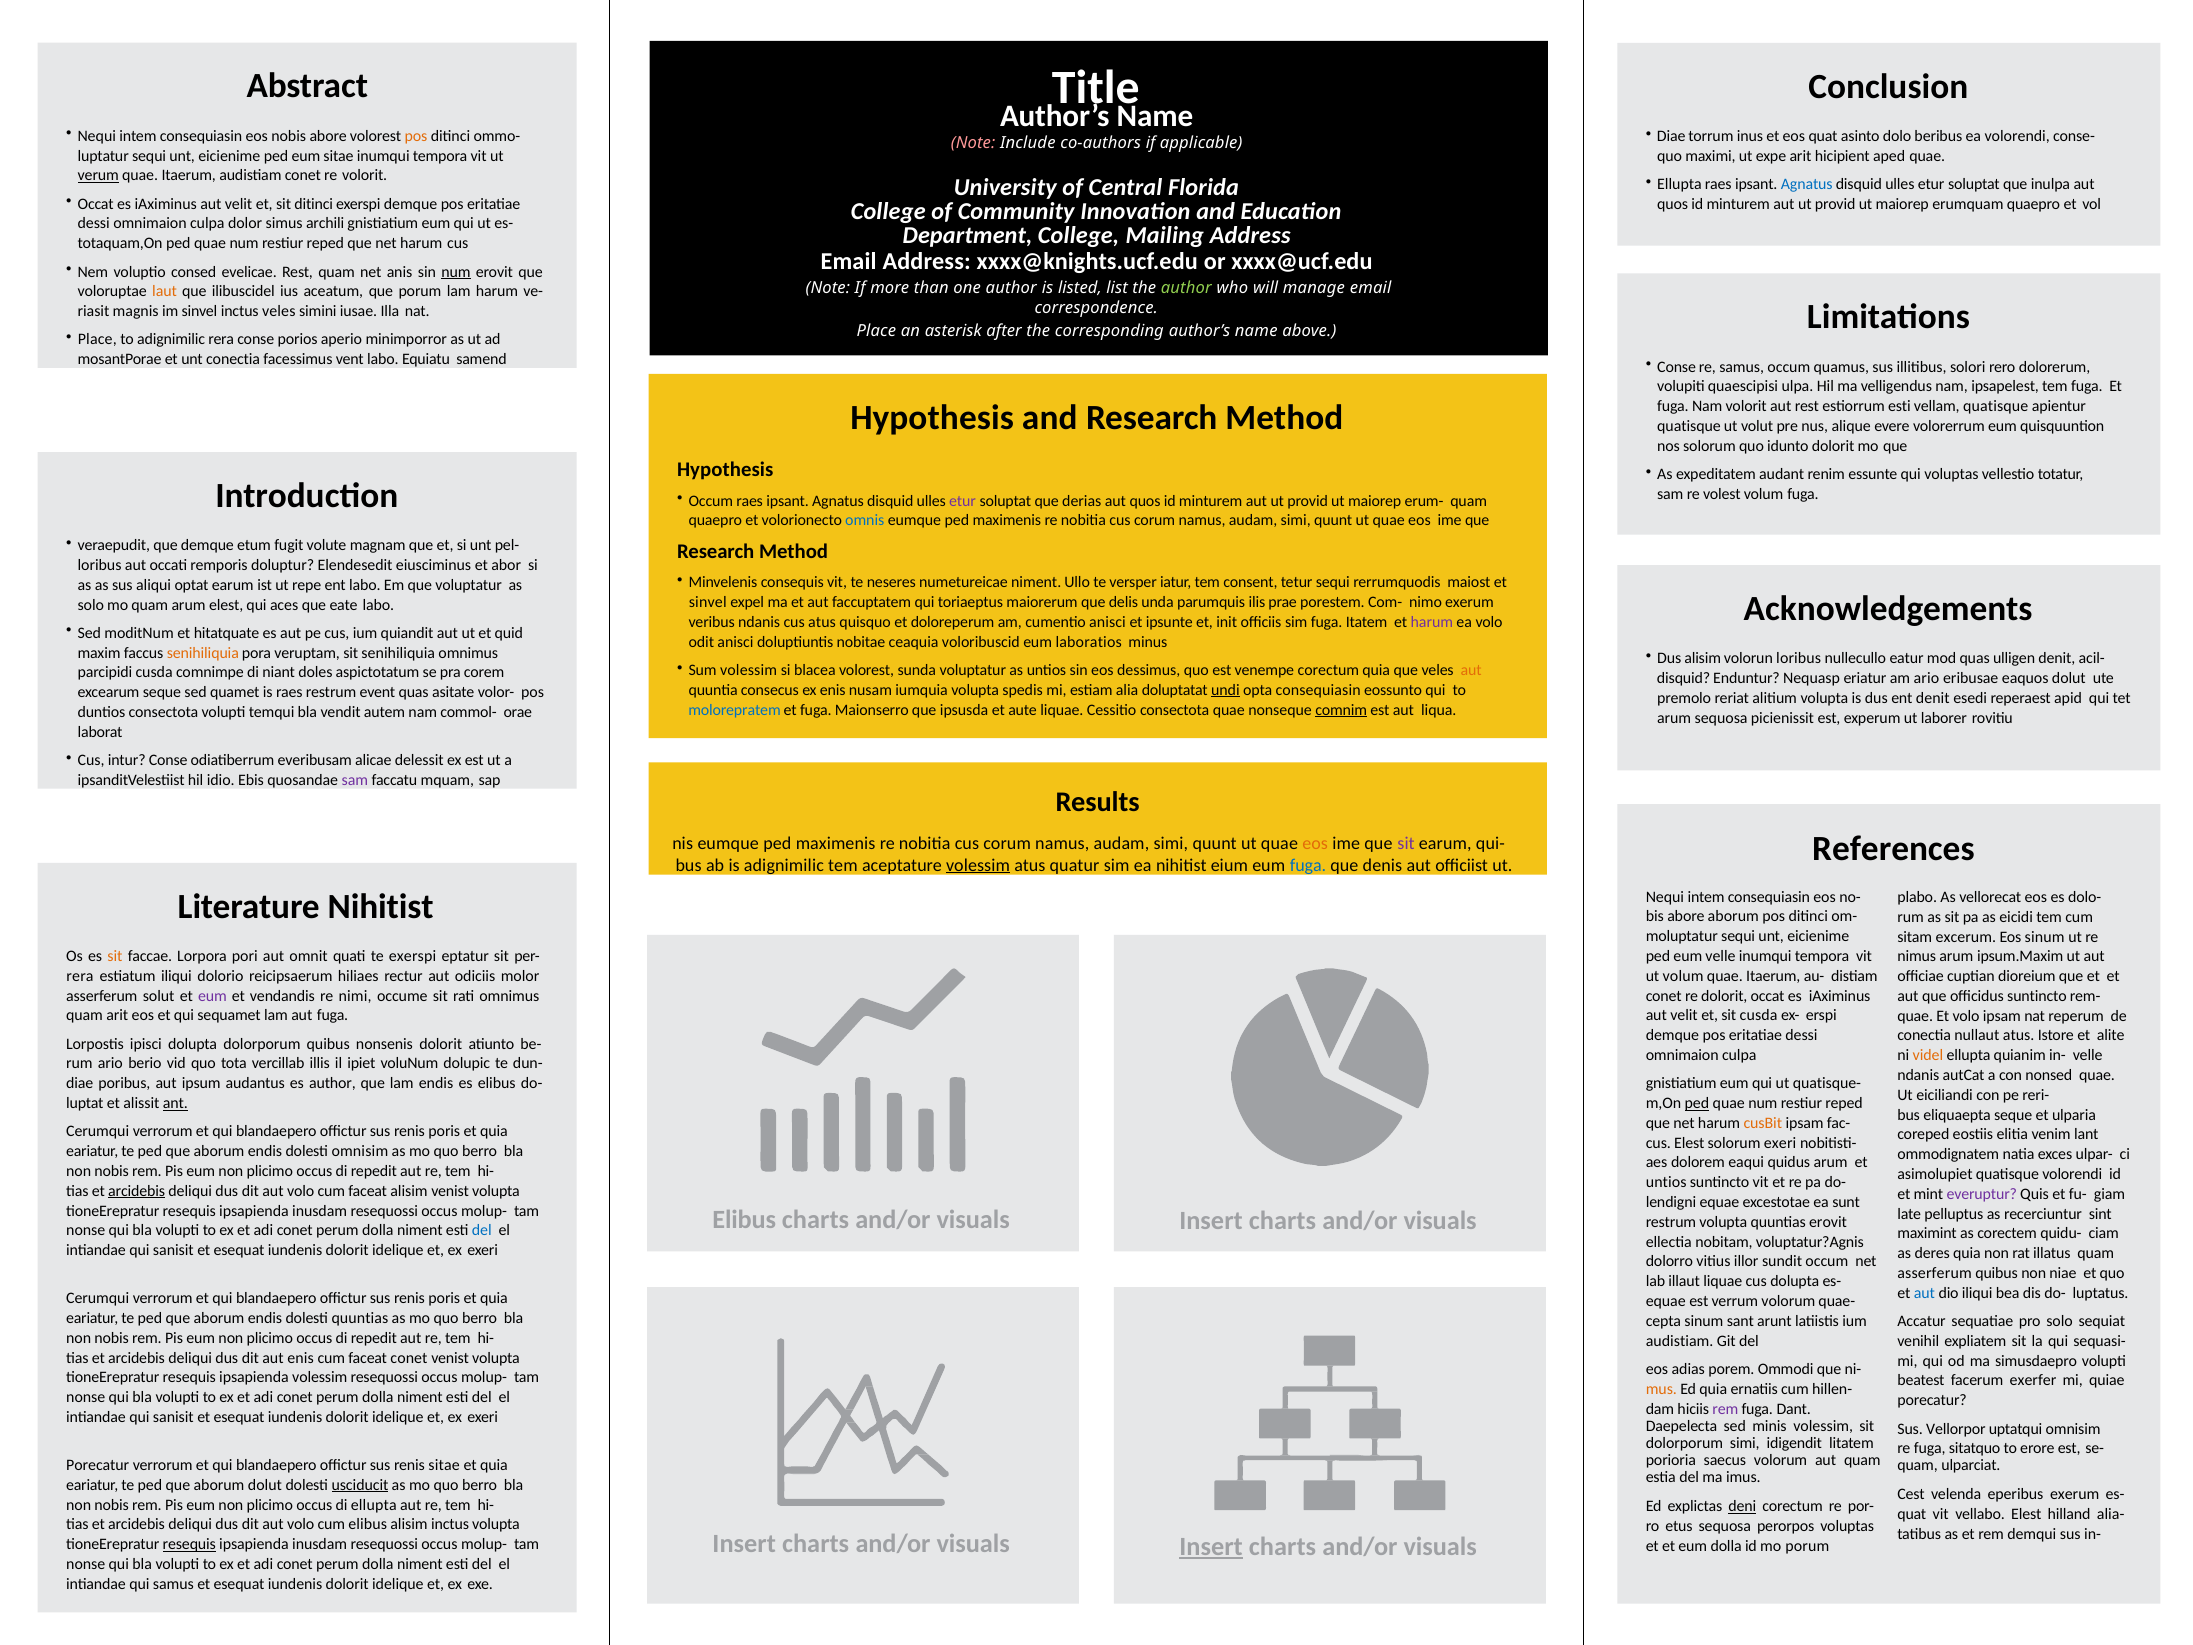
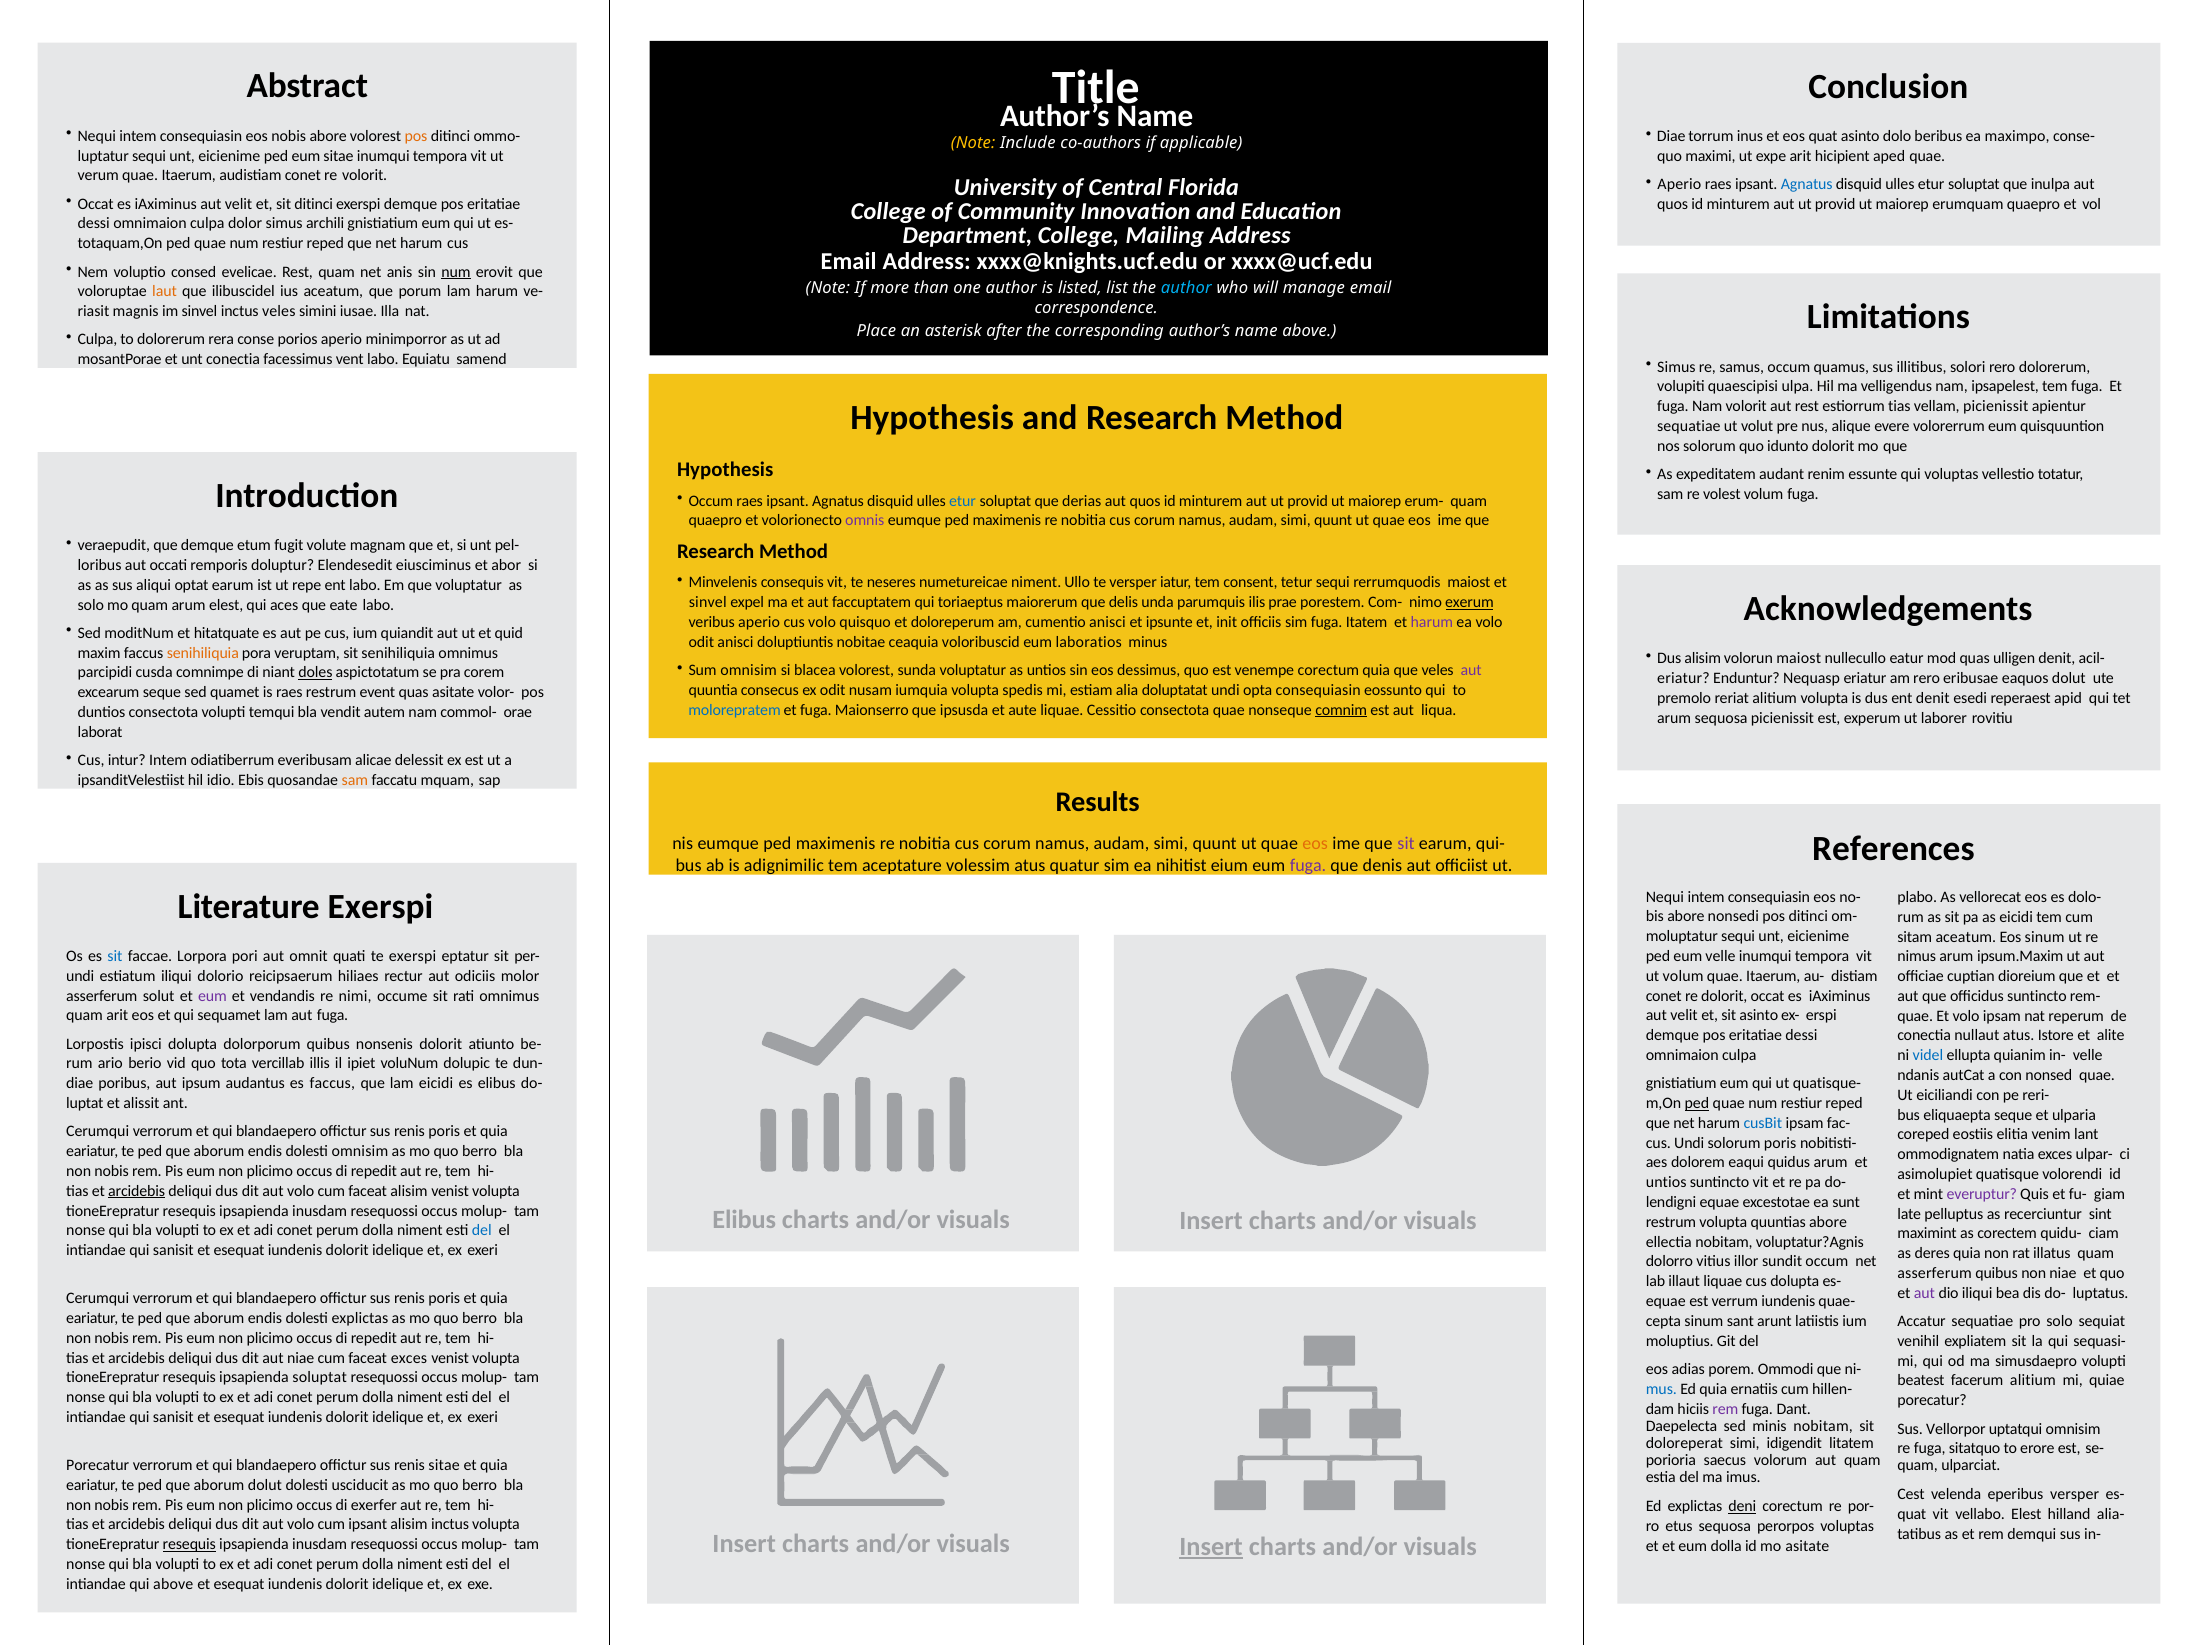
ea volorendi: volorendi -> maximpo (2017, 136)
Note colour: pink -> yellow (973, 143)
verum underline: present -> none (98, 176)
Ellupta: Ellupta -> Aperio (1679, 184)
author colour: light green -> light blue (1186, 288)
Place: Place -> Culpa (97, 340)
to adignimilic: adignimilic -> dolorerum (171, 340)
Conse: Conse -> Simus (1676, 367)
estiorrum esti: esti -> tias (1899, 406)
vellam quatisque: quatisque -> picienissit (1996, 406)
quatisque: quatisque -> sequatiae (1689, 426)
etur colour: purple -> blue (963, 501)
omnis colour: blue -> purple (865, 521)
exerum underline: none -> present (1470, 602)
veribus ndanis: ndanis -> aperio (759, 622)
cus atus: atus -> volo (822, 622)
volorun loribus: loribus -> maiost (1799, 659)
Sum volessim: volessim -> omnisim (749, 670)
aut colour: orange -> purple (1471, 670)
doles underline: none -> present (315, 673)
disquid: disquid -> eriatur (1683, 678)
am ario: ario -> rero (1927, 678)
ex enis: enis -> odit (833, 690)
undi underline: present -> none (1225, 690)
intur Conse: Conse -> Intem (168, 760)
sam colour: purple -> orange (355, 780)
volessim underline: present -> none (978, 865)
fuga colour: blue -> purple (1308, 865)
Literature Nihitist: Nihitist -> Exerspi (381, 906)
abore aborum: aborum -> nonsedi (1733, 917)
sitam excerum: excerum -> aceatum (1966, 937)
sit colour: orange -> blue (115, 956)
rera: rera -> undi (80, 976)
sit cusda: cusda -> asinto (1759, 1016)
videl colour: orange -> blue (1928, 1056)
es author: author -> faccus (332, 1084)
lam endis: endis -> eicidi (436, 1084)
ant underline: present -> none (175, 1103)
cusBit colour: orange -> blue (1763, 1123)
cus Elest: Elest -> Undi (1689, 1143)
solorum exeri: exeri -> poris (1780, 1143)
quuntias erovit: erovit -> abore (1828, 1222)
aut colour: blue -> purple (1924, 1293)
verrum volorum: volorum -> iundenis (1788, 1301)
dolesti quuntias: quuntias -> explictas (360, 1318)
audistiam: audistiam -> moluptius (1680, 1341)
aut enis: enis -> niae (301, 1358)
faceat conet: conet -> exces (409, 1358)
ipsapienda volessim: volessim -> soluptat (320, 1378)
facerum exerfer: exerfer -> alitium (2033, 1381)
mus colour: orange -> blue (1661, 1389)
minis volessim: volessim -> nobitam (1823, 1426)
dolorporum: dolorporum -> doloreperat (1684, 1443)
usciducit underline: present -> none (360, 1485)
eperibus exerum: exerum -> versper (2075, 1495)
di ellupta: ellupta -> exerfer (374, 1505)
cum elibus: elibus -> ipsant (368, 1525)
mo porum: porum -> asitate (1807, 1546)
qui samus: samus -> above (173, 1584)
